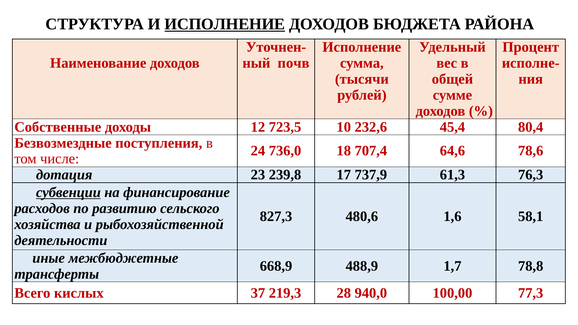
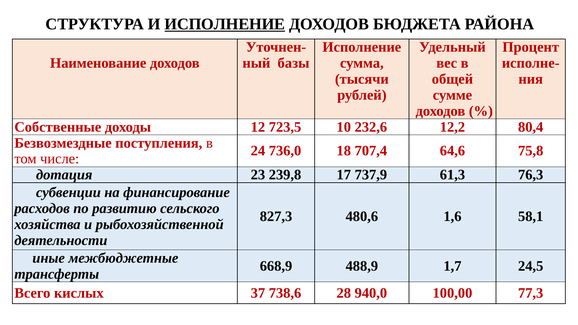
почв: почв -> базы (294, 63)
45,4: 45,4 -> 12,2 (452, 127)
78,6: 78,6 -> 75,8 (531, 151)
субвенции underline: present -> none (68, 193)
78,8: 78,8 -> 24,5 (531, 266)
219,3: 219,3 -> 738,6 (285, 293)
